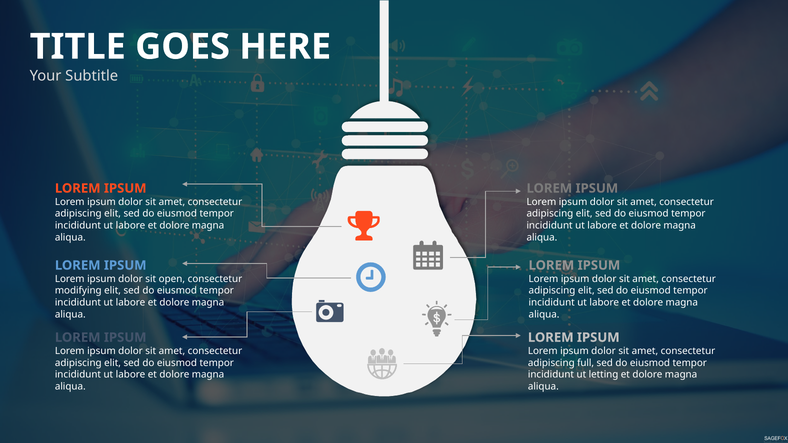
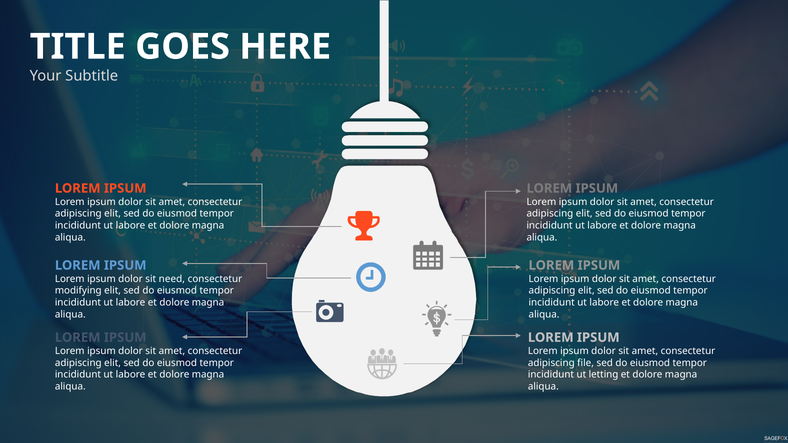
open: open -> need (172, 279)
full: full -> file (586, 363)
